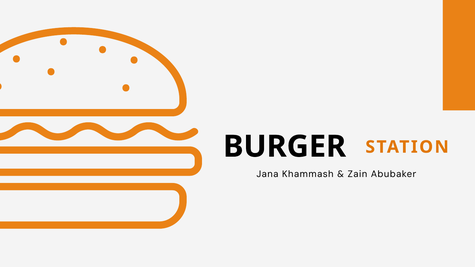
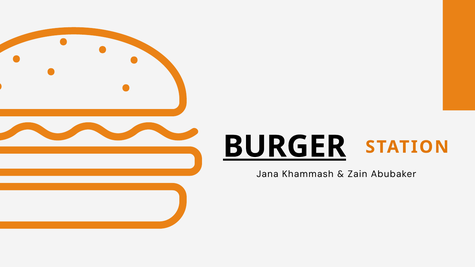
BURGER underline: none -> present (285, 147)
